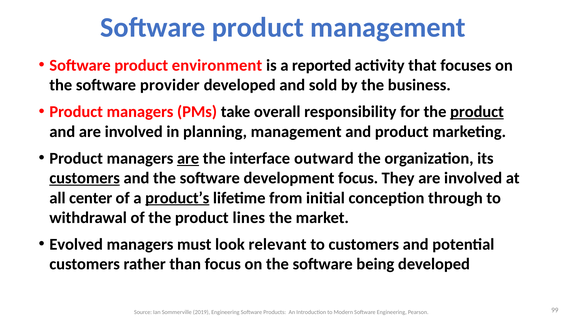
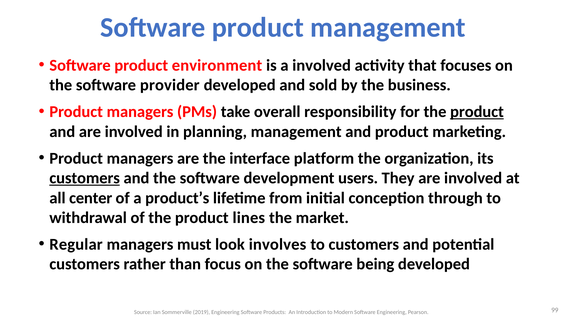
a reported: reported -> involved (322, 65)
are underline: present -> none (188, 159)
outward: outward -> platform (324, 159)
development focus: focus -> users (358, 178)
product’s underline: present -> none (177, 198)
Evolved: Evolved -> Regular (76, 245)
relevant: relevant -> involves (278, 245)
